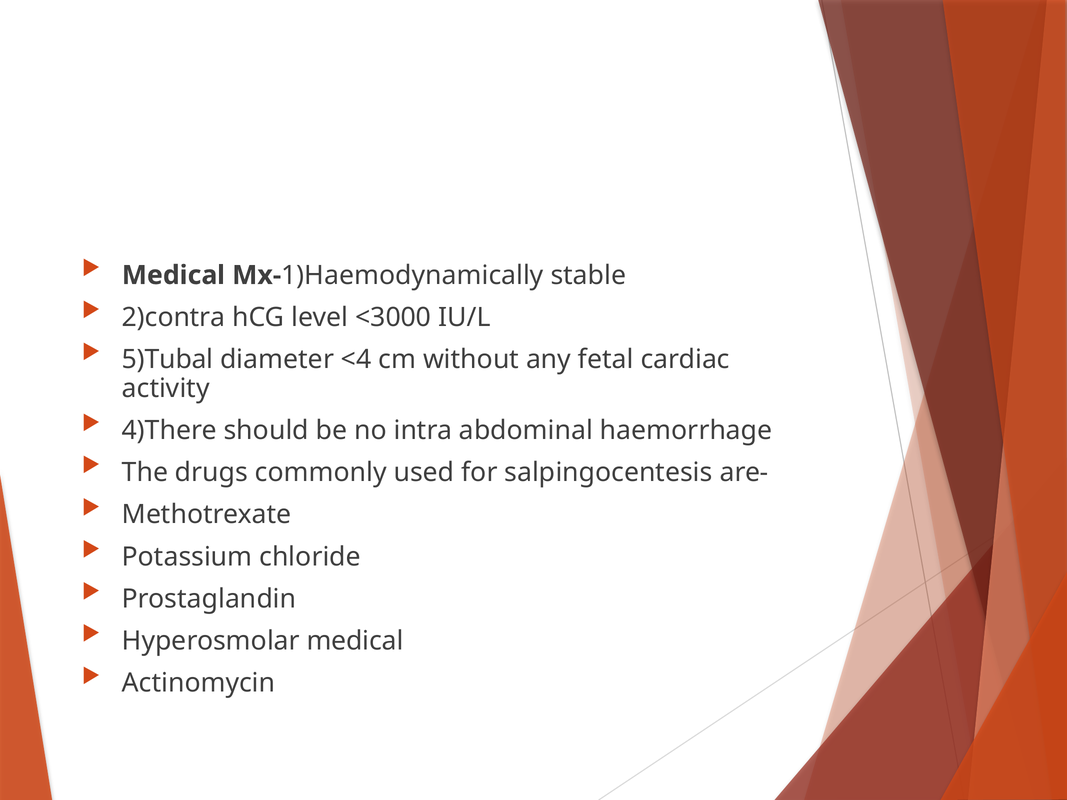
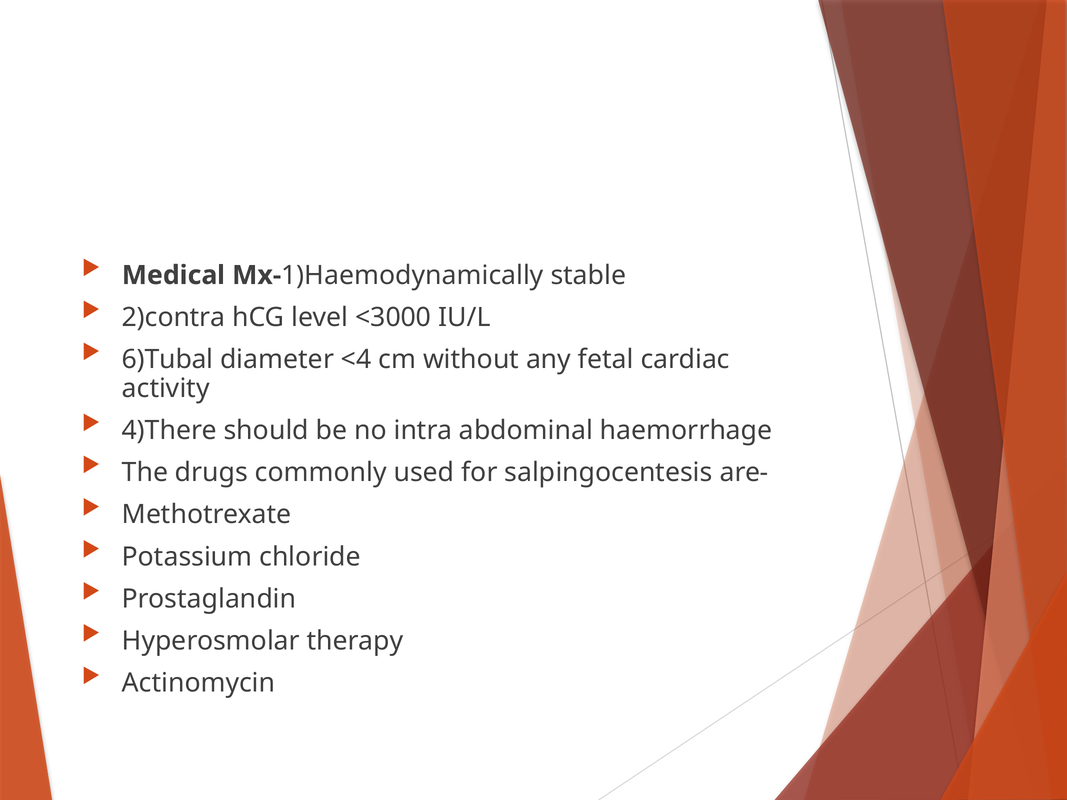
5)Tubal: 5)Tubal -> 6)Tubal (168, 360)
Hyperosmolar medical: medical -> therapy (355, 641)
